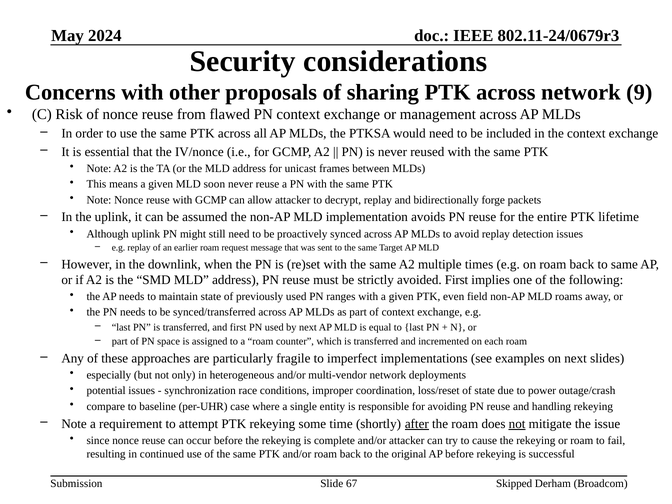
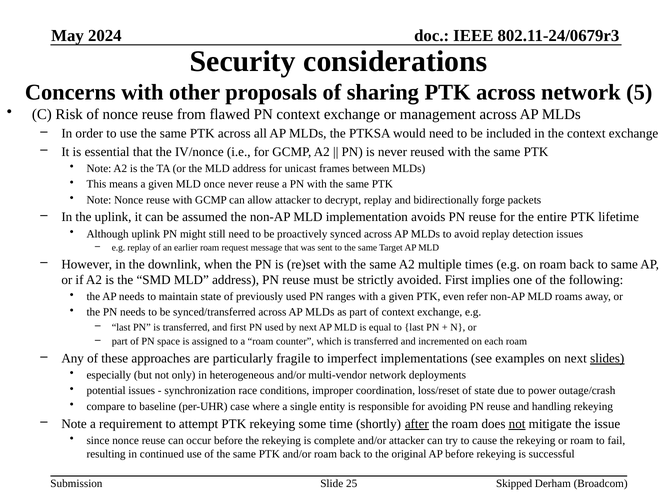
9: 9 -> 5 (639, 92)
soon: soon -> once (214, 184)
field: field -> refer (477, 297)
slides underline: none -> present (607, 358)
67: 67 -> 25 (352, 483)
